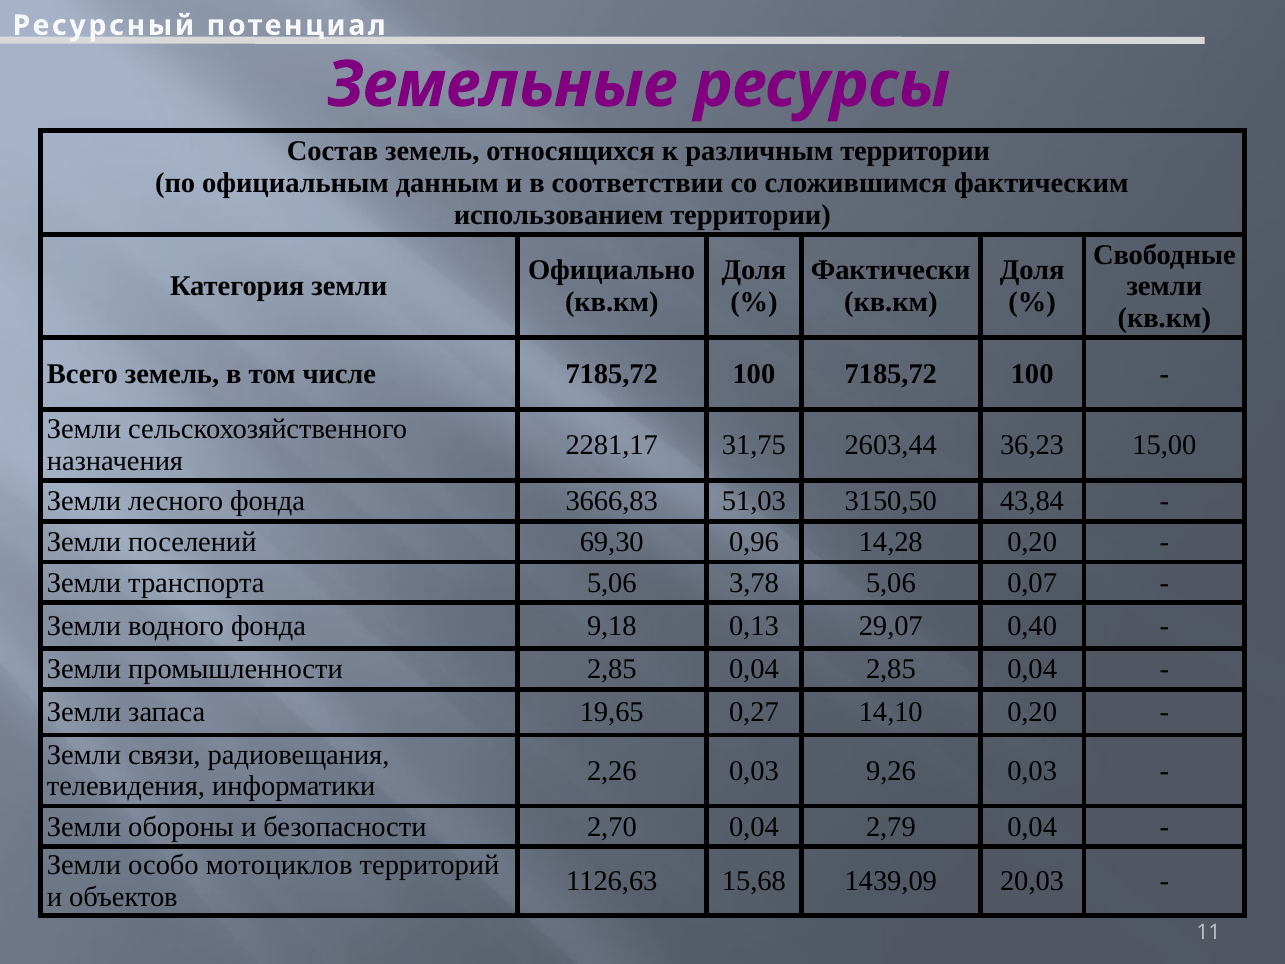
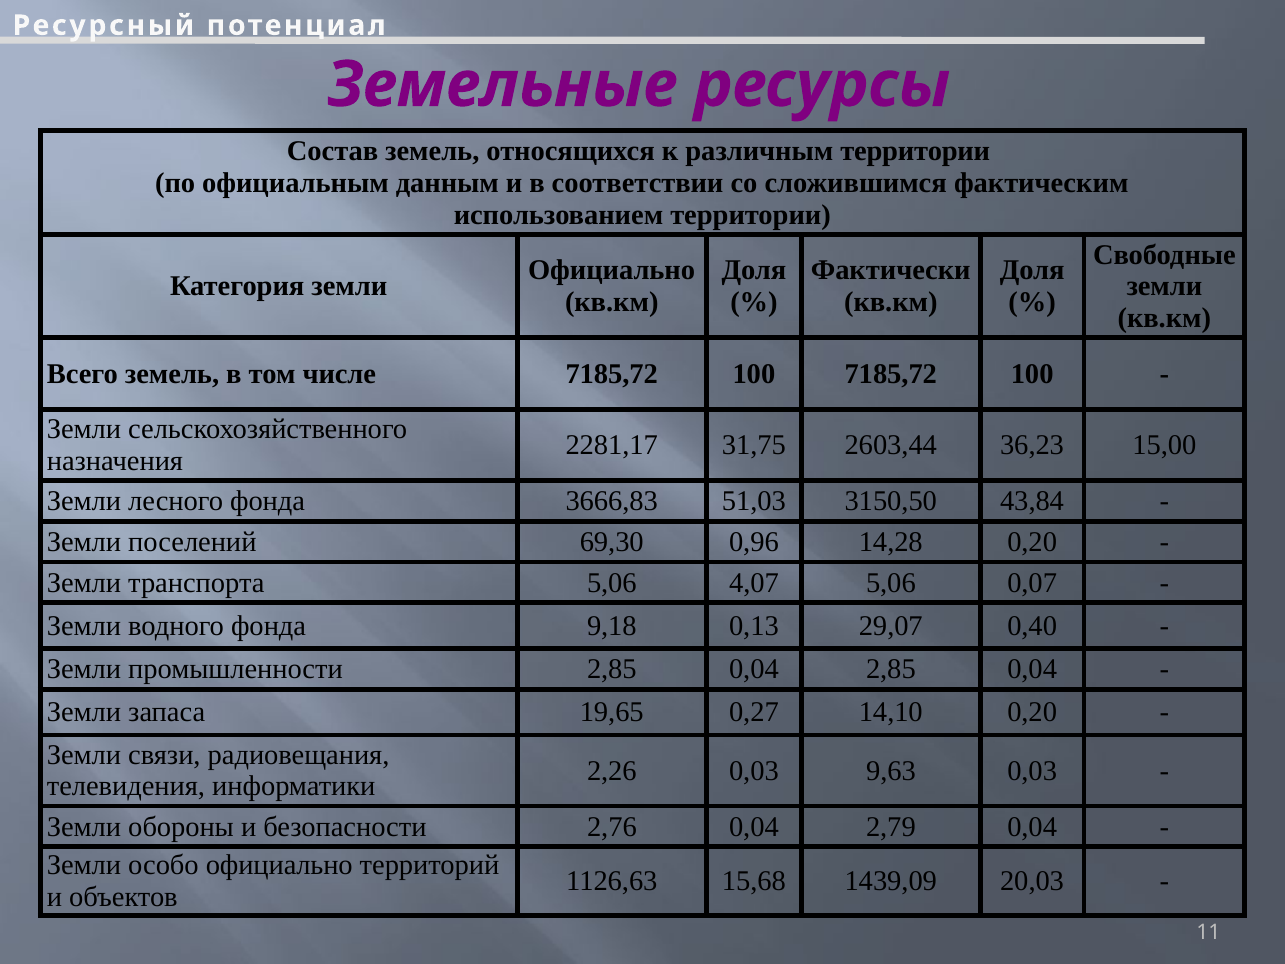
3,78: 3,78 -> 4,07 (754, 582)
9,26: 9,26 -> 9,63 (891, 770)
2,70: 2,70 -> 2,76 (612, 826)
особо мотоциклов: мотоциклов -> официально (279, 865)
